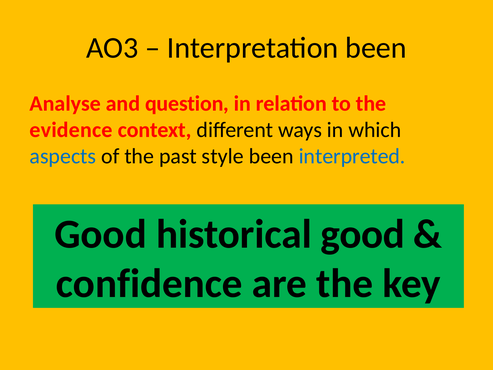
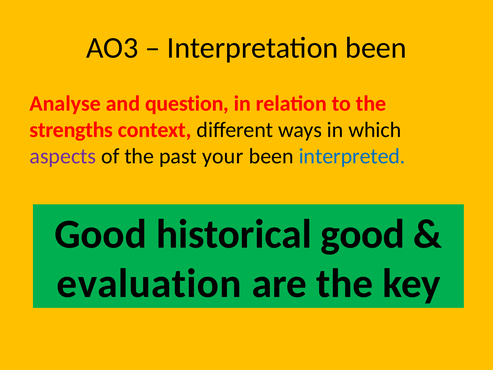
evidence: evidence -> strengths (71, 130)
aspects colour: blue -> purple (63, 156)
style: style -> your (223, 156)
confidence: confidence -> evaluation (149, 284)
